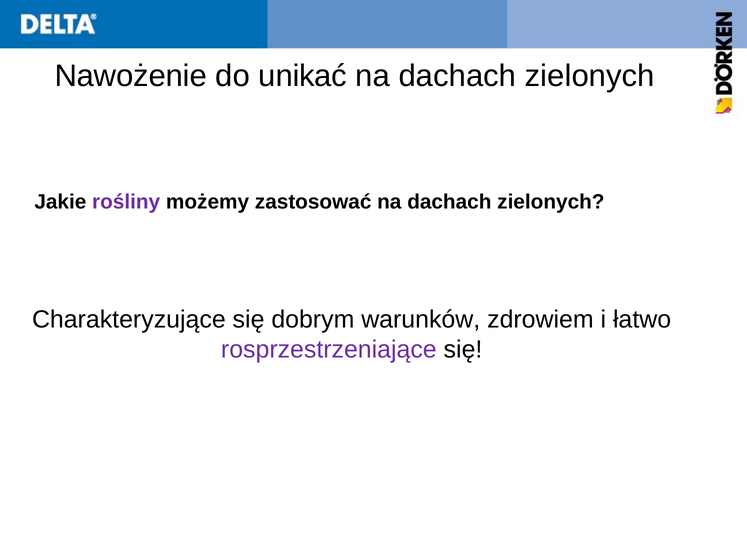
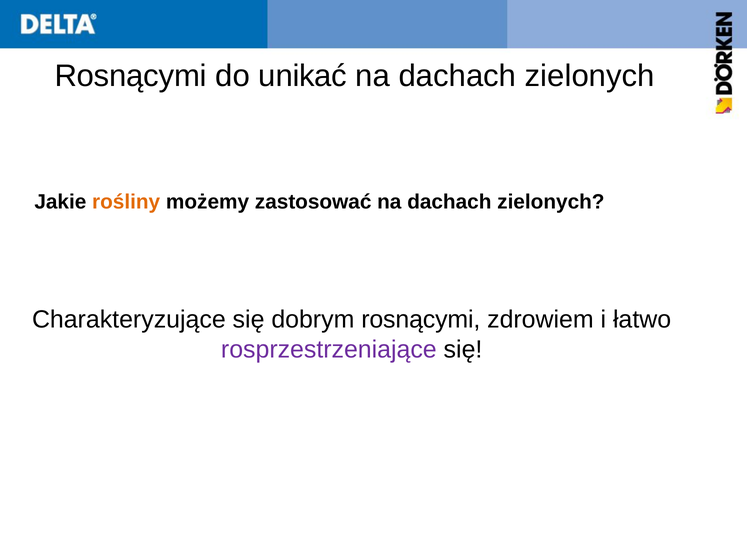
Nawożenie: Nawożenie -> Rosnącymi (131, 76)
rośliny colour: purple -> orange (126, 202)
dobrym warunków: warunków -> rosnącymi (421, 320)
